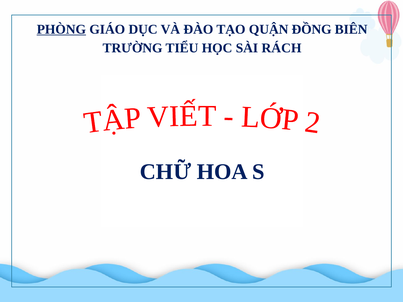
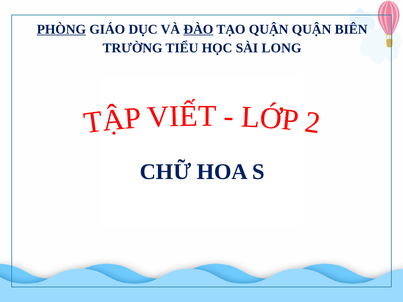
ĐÀO underline: none -> present (198, 29)
QUẬN ĐỒNG: ĐỒNG -> QUẬN (312, 29)
RÁCH: RÁCH -> LONG (282, 48)
